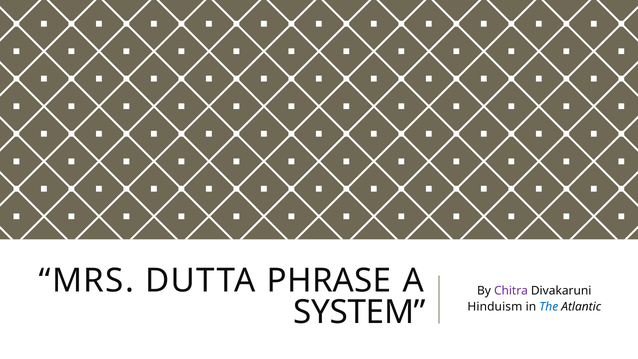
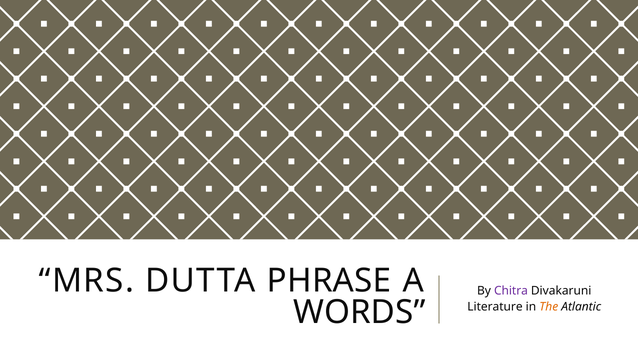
SYSTEM: SYSTEM -> WORDS (359, 312)
Hinduism: Hinduism -> Literature (495, 307)
The colour: blue -> orange (549, 307)
